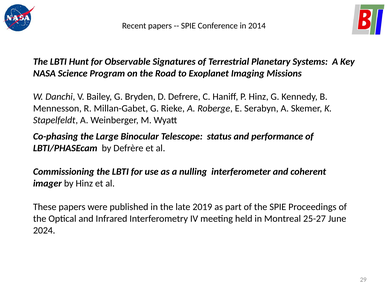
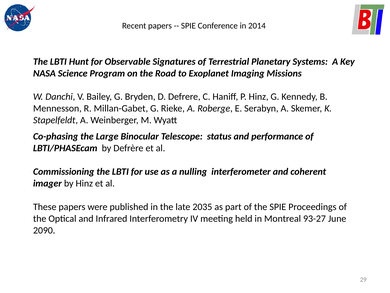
2019: 2019 -> 2035 (202, 206)
25-27: 25-27 -> 93-27 (315, 218)
2024: 2024 -> 2090 (44, 230)
